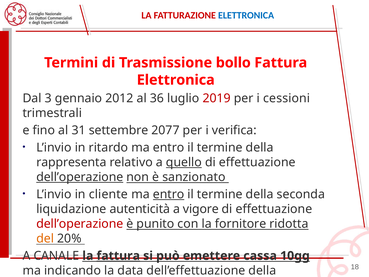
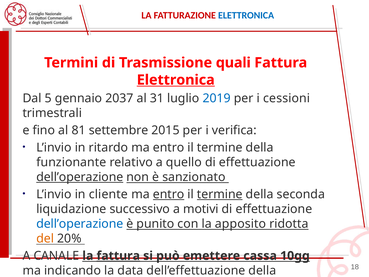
bollo: bollo -> quali (233, 63)
Elettronica underline: none -> present (176, 80)
3: 3 -> 5 (48, 98)
2012: 2012 -> 2037 (119, 98)
36: 36 -> 31 (157, 98)
2019 colour: red -> blue (217, 98)
31: 31 -> 81 (79, 130)
2077: 2077 -> 2015 (165, 130)
rappresenta: rappresenta -> funzionante (71, 162)
quello underline: present -> none (184, 162)
termine underline: none -> present (220, 194)
autenticità: autenticità -> successivo (140, 209)
vigore: vigore -> motivi (201, 209)
dell’operazione colour: red -> blue (80, 224)
fornitore: fornitore -> apposito (241, 224)
